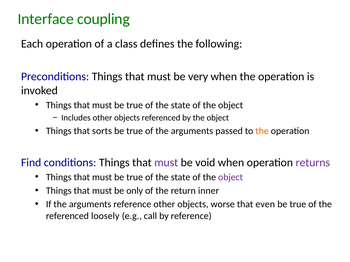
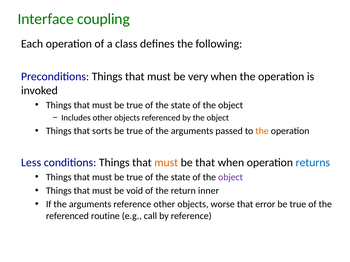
Find: Find -> Less (31, 163)
must colour: purple -> orange (166, 163)
be void: void -> that (205, 163)
returns colour: purple -> blue (313, 163)
only: only -> void (135, 191)
even: even -> error (265, 205)
loosely: loosely -> routine (105, 216)
